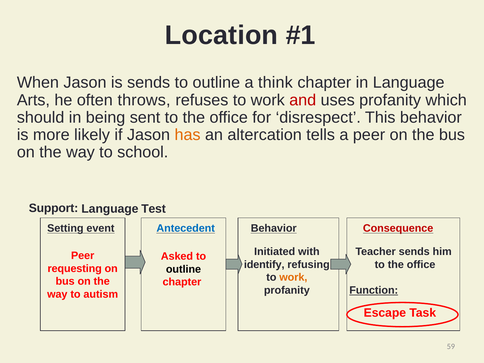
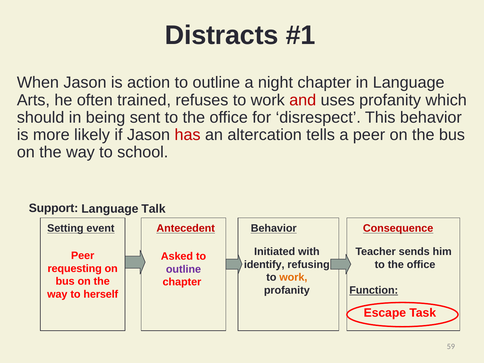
Location: Location -> Distracts (222, 35)
is sends: sends -> action (149, 83)
think: think -> night (275, 83)
throws: throws -> trained (144, 100)
has colour: orange -> red (188, 135)
Test: Test -> Talk (153, 209)
Antecedent colour: blue -> red (186, 228)
outline colour: black -> purple (183, 269)
autism: autism -> herself (101, 294)
